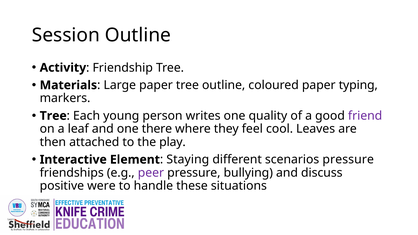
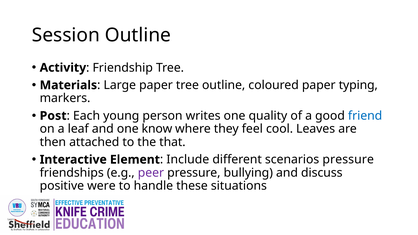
Tree: Tree -> Post (53, 116)
friend colour: purple -> blue (365, 116)
there: there -> know (157, 129)
play: play -> that (172, 142)
Staying: Staying -> Include (188, 160)
